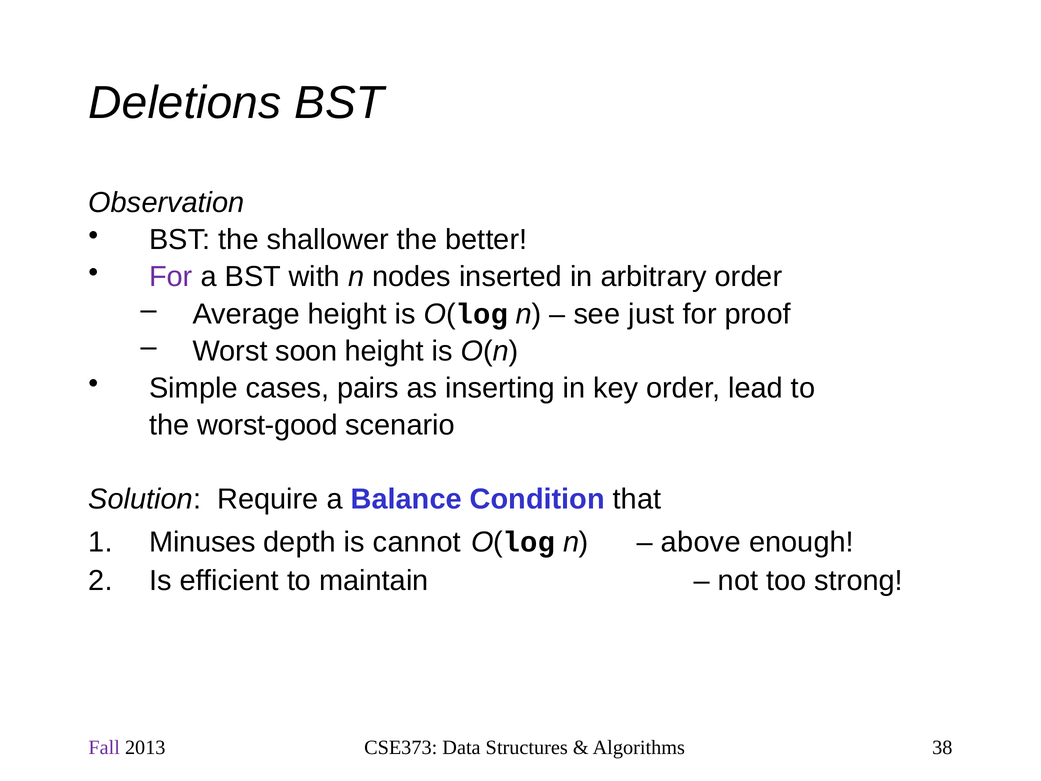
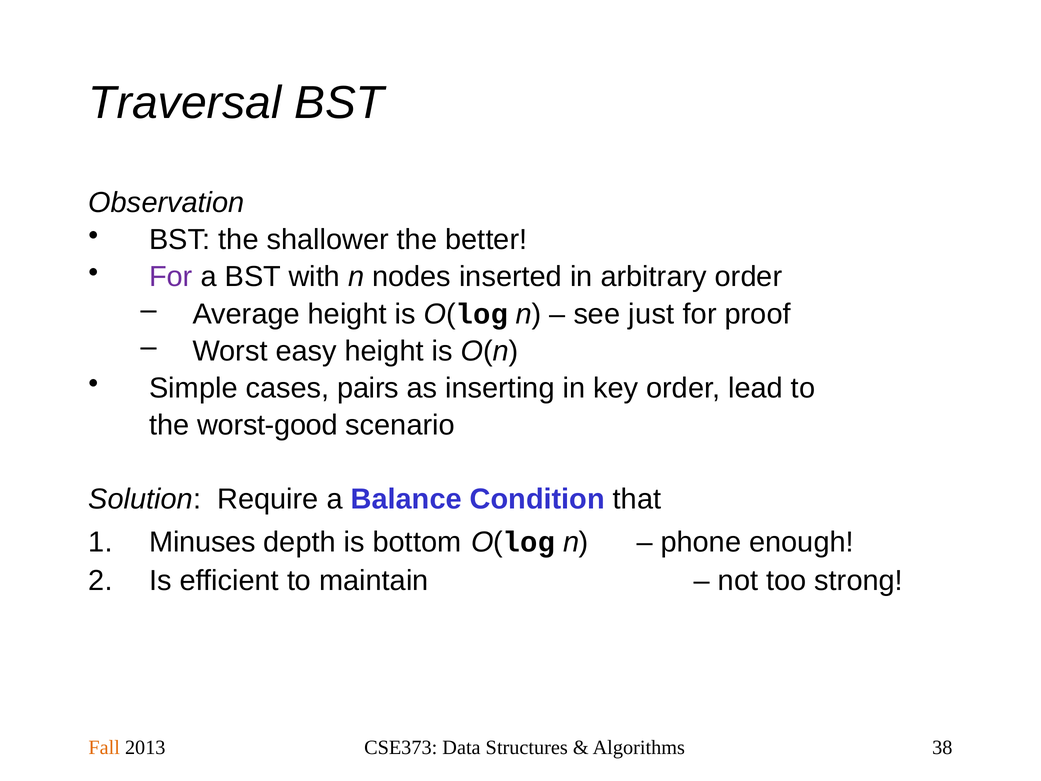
Deletions: Deletions -> Traversal (185, 103)
soon: soon -> easy (306, 351)
cannot: cannot -> bottom (417, 542)
above: above -> phone (701, 542)
Fall colour: purple -> orange (104, 747)
